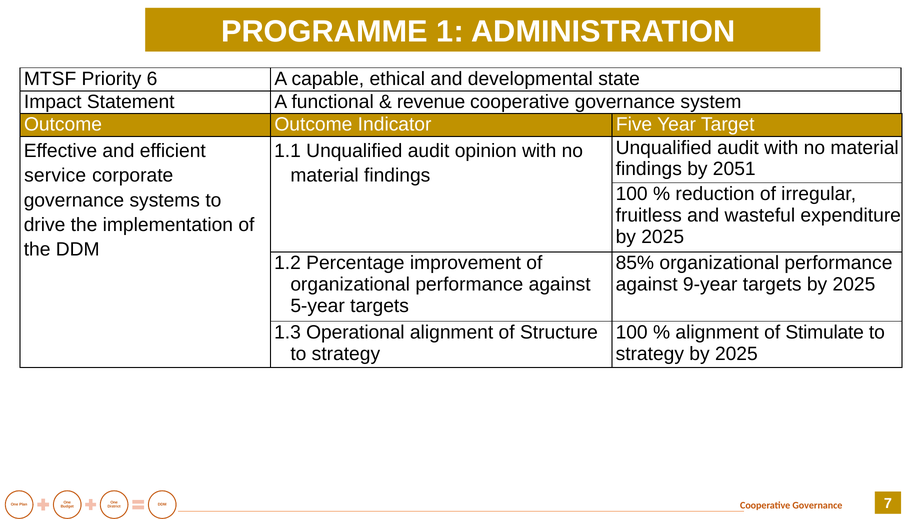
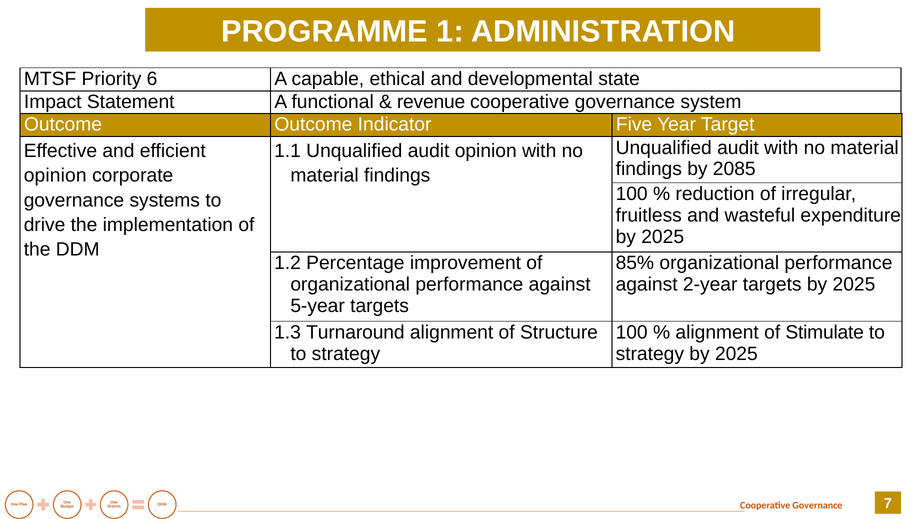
2051: 2051 -> 2085 (734, 169)
service: service -> opinion (55, 175)
9-year: 9-year -> 2-year (710, 284)
Operational: Operational -> Turnaround (355, 332)
